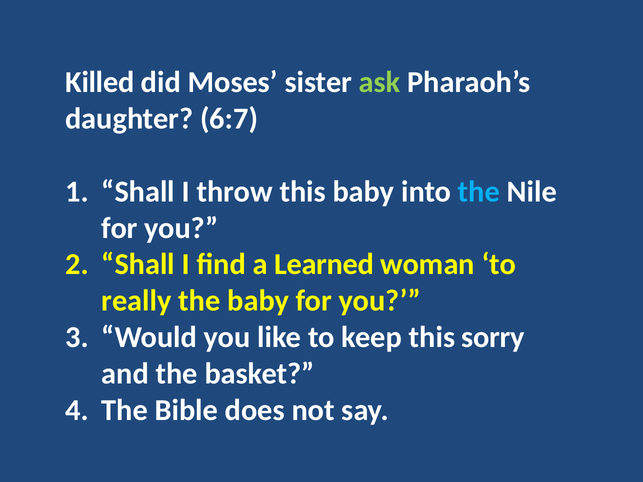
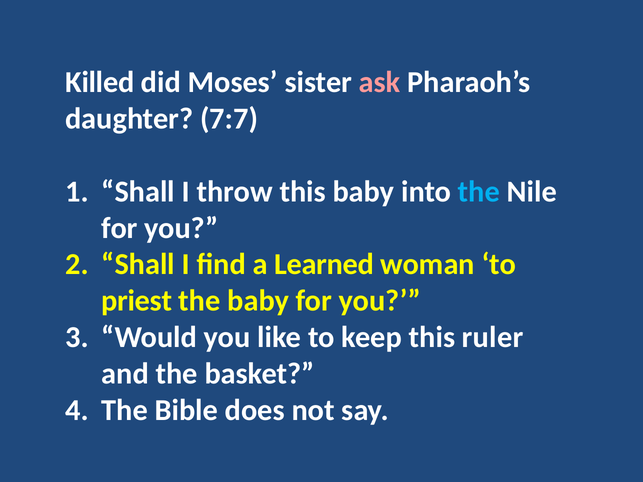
ask colour: light green -> pink (380, 82)
6:7: 6:7 -> 7:7 (229, 119)
really: really -> priest (137, 301)
sorry: sorry -> ruler (493, 337)
